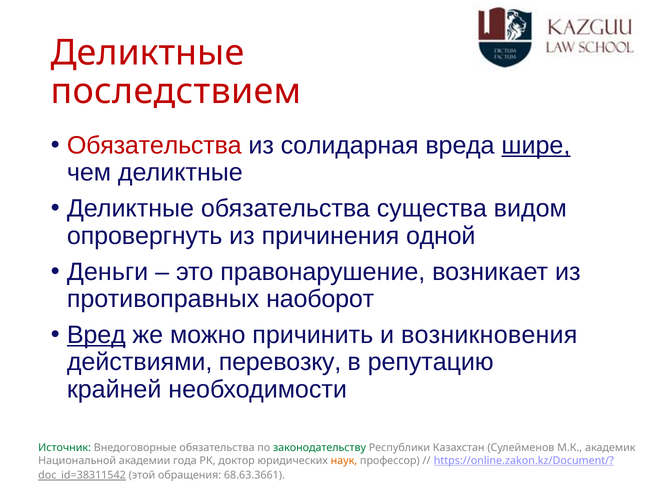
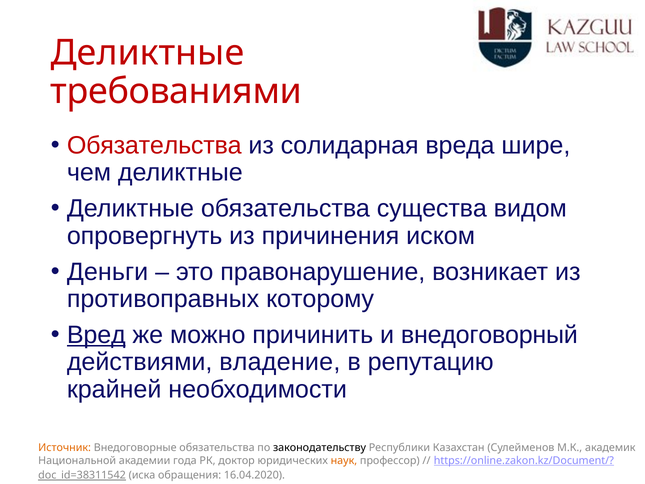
последствием: последствием -> требованиями (176, 92)
шире underline: present -> none (536, 145)
одной: одной -> иском (441, 236)
наоборот: наоборот -> которому (320, 299)
возникновения: возникновения -> внедоговорный (489, 335)
перевозку: перевозку -> владение (280, 362)
Источник colour: green -> orange (65, 447)
законодательству colour: green -> black (320, 447)
этой: этой -> иска (142, 475)
68.63.3661: 68.63.3661 -> 16.04.2020 (254, 475)
